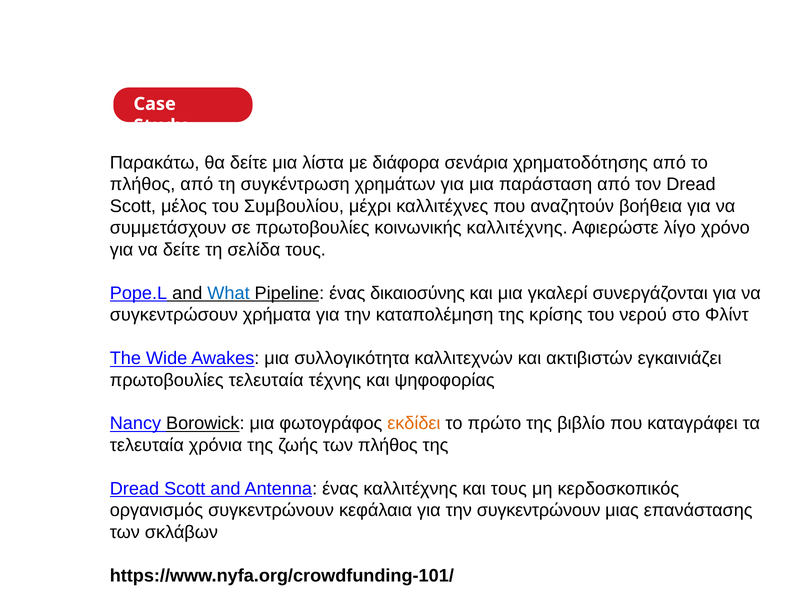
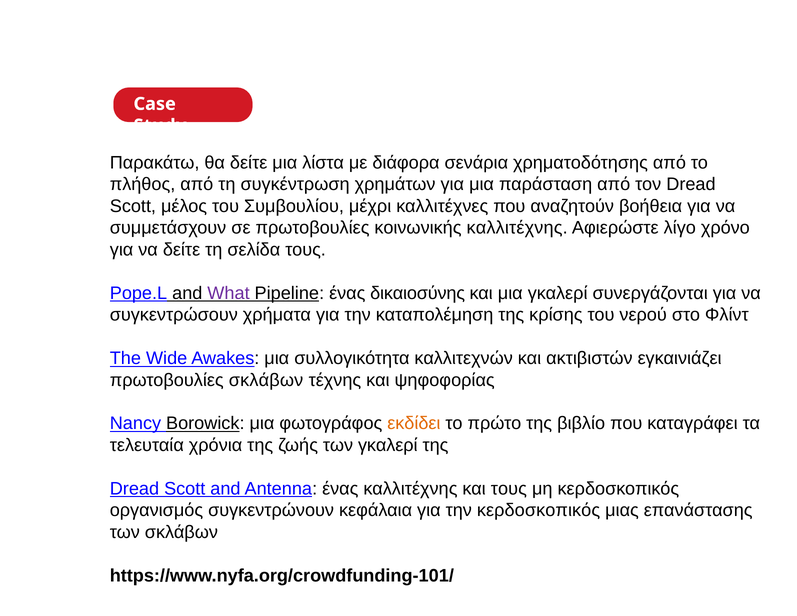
What colour: blue -> purple (229, 293)
πρωτοβουλίες τελευταία: τελευταία -> σκλάβων (266, 380)
των πλήθος: πλήθος -> γκαλερί (388, 445)
την συγκεντρώνουν: συγκεντρώνουν -> κερδοσκοπικός (539, 510)
